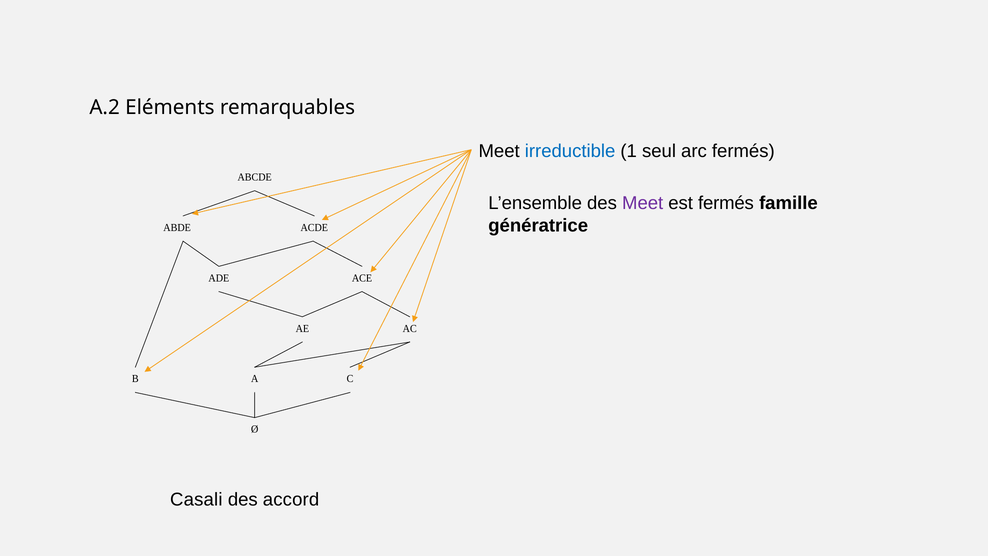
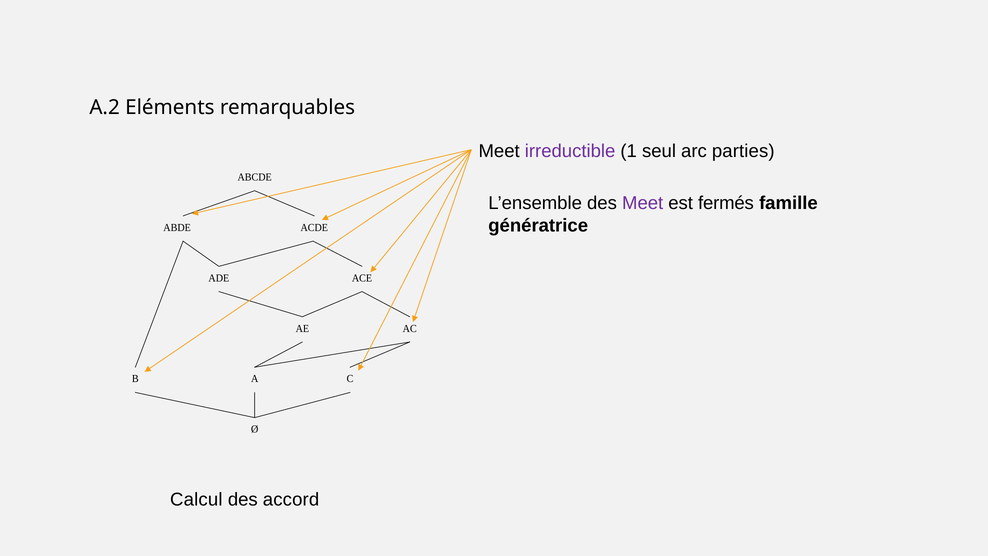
irreductible colour: blue -> purple (570, 151)
arc fermés: fermés -> parties (743, 151)
Casali: Casali -> Calcul (196, 499)
